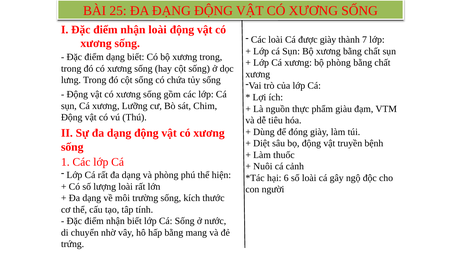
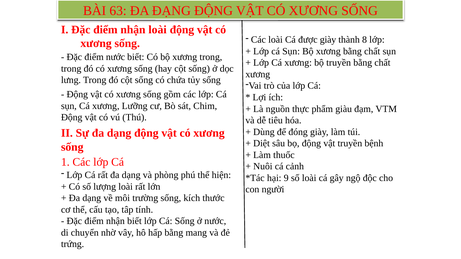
25: 25 -> 63 (118, 11)
7: 7 -> 8 (365, 40)
điểm dạng: dạng -> nước (116, 57)
bộ phòng: phòng -> truyền (339, 63)
6: 6 -> 9 (286, 178)
